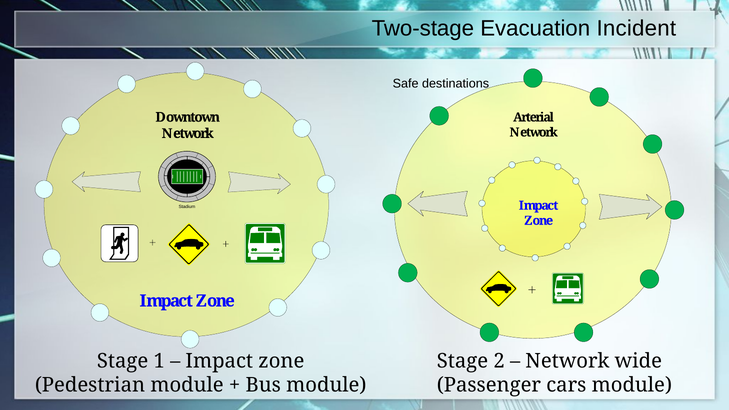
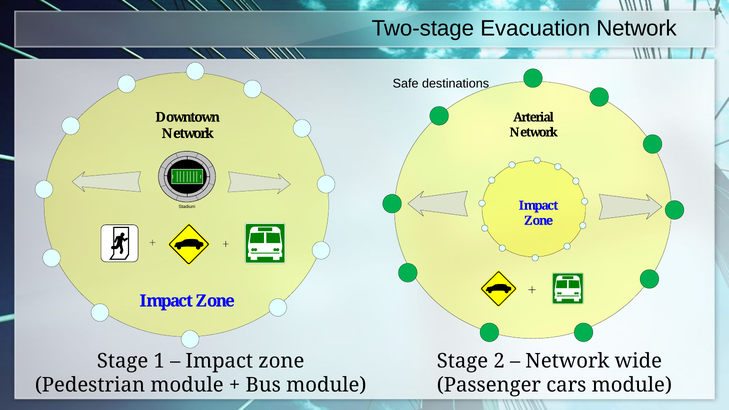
Evacuation Incident: Incident -> Network (637, 28)
